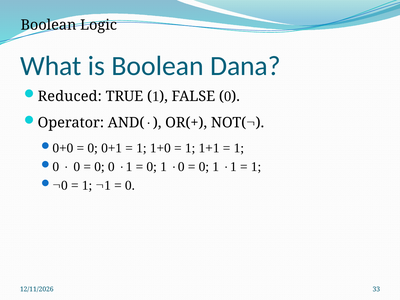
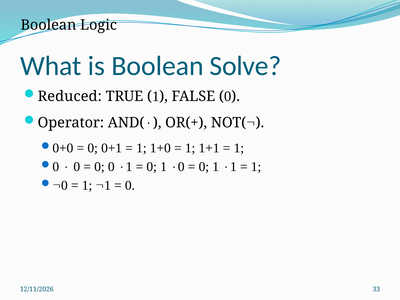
Dana: Dana -> Solve (245, 66)
